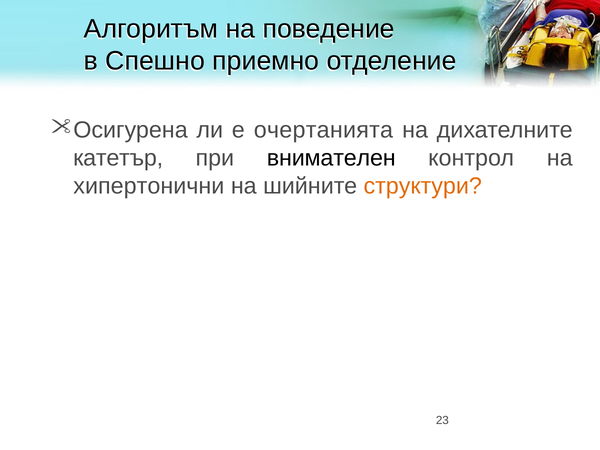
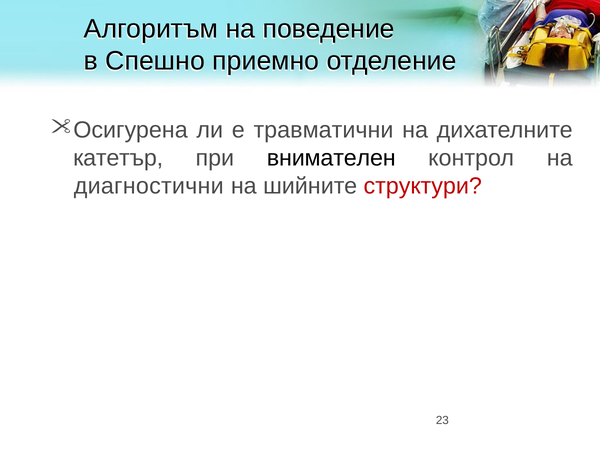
очертанията: очертанията -> травматични (324, 130)
хипертонични: хипертонични -> диагностични (149, 186)
структури colour: orange -> red (423, 186)
